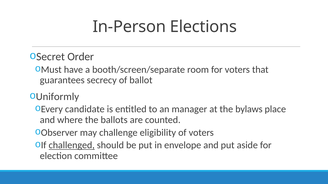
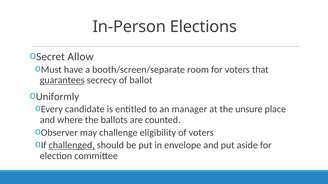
Order: Order -> Allow (81, 57)
guarantees underline: none -> present (62, 80)
bylaws: bylaws -> unsure (249, 109)
